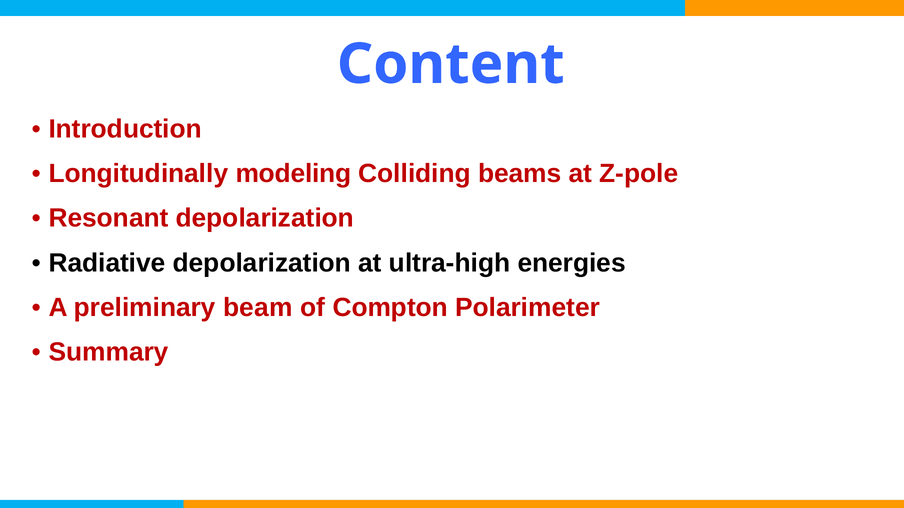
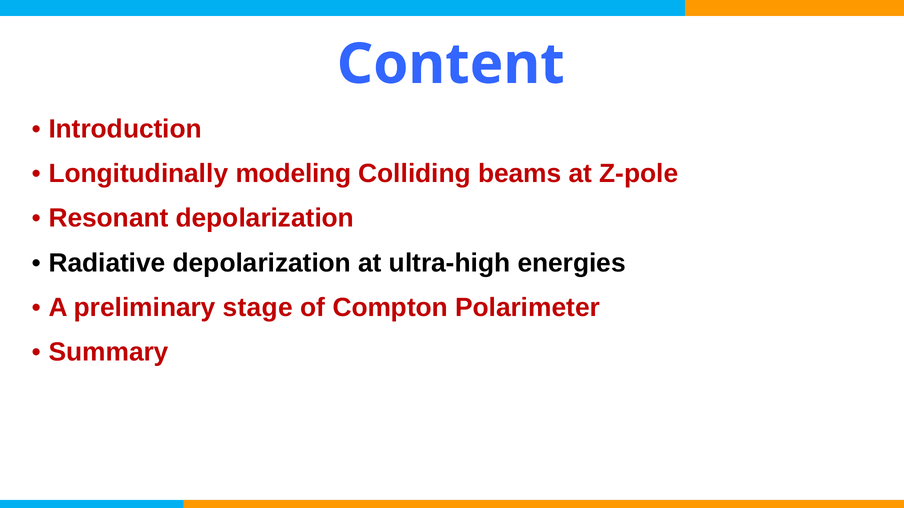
beam: beam -> stage (258, 308)
